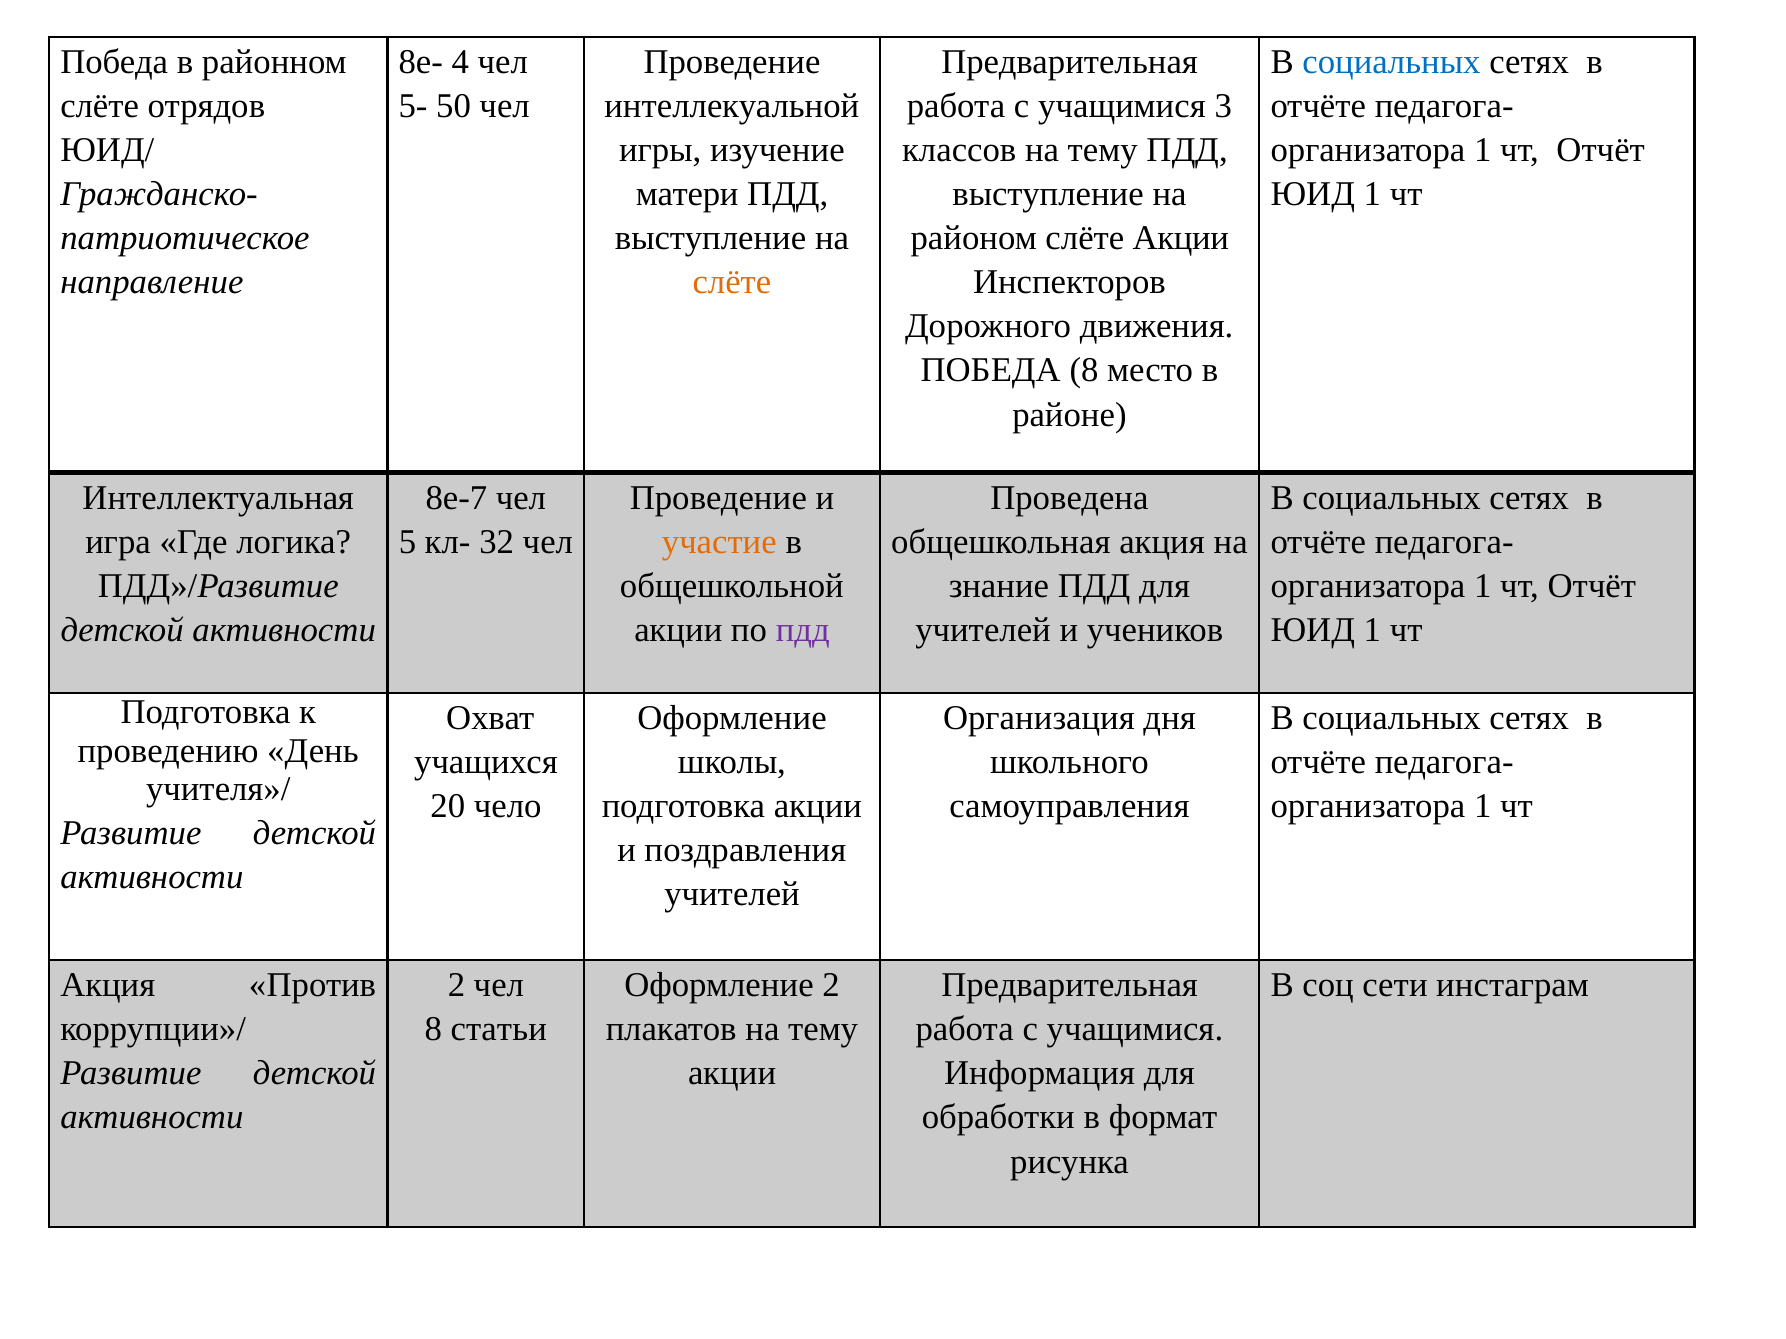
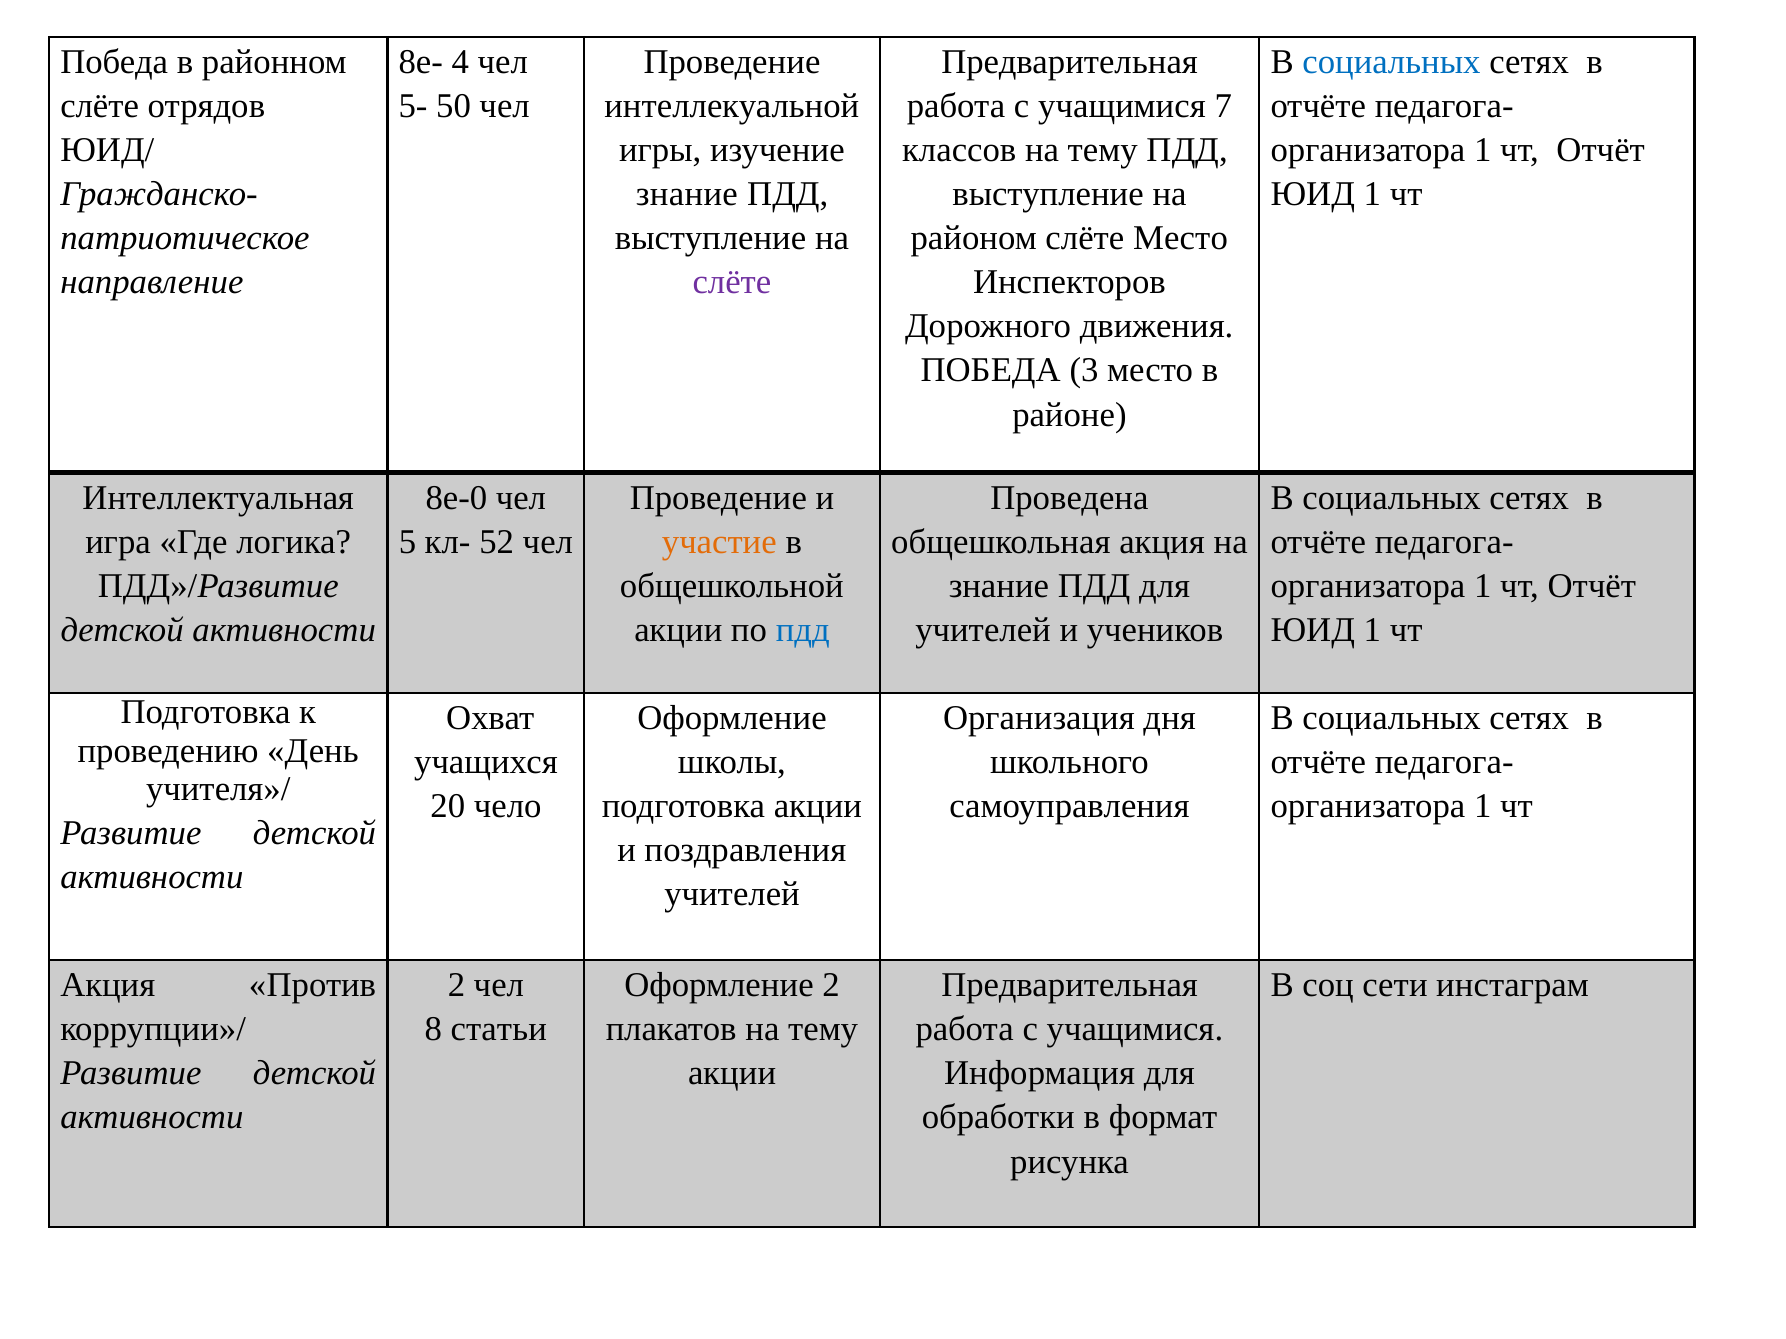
3: 3 -> 7 (1223, 106)
матери: матери -> знание (687, 194)
слёте Акции: Акции -> Место (1180, 238)
слёте colour: orange -> purple (732, 282)
ПОБЕДА 8: 8 -> 3 (1084, 371)
8е-7: 8е-7 -> 8е-0 (456, 498)
32: 32 -> 52 (497, 542)
пдд colour: purple -> blue (803, 630)
